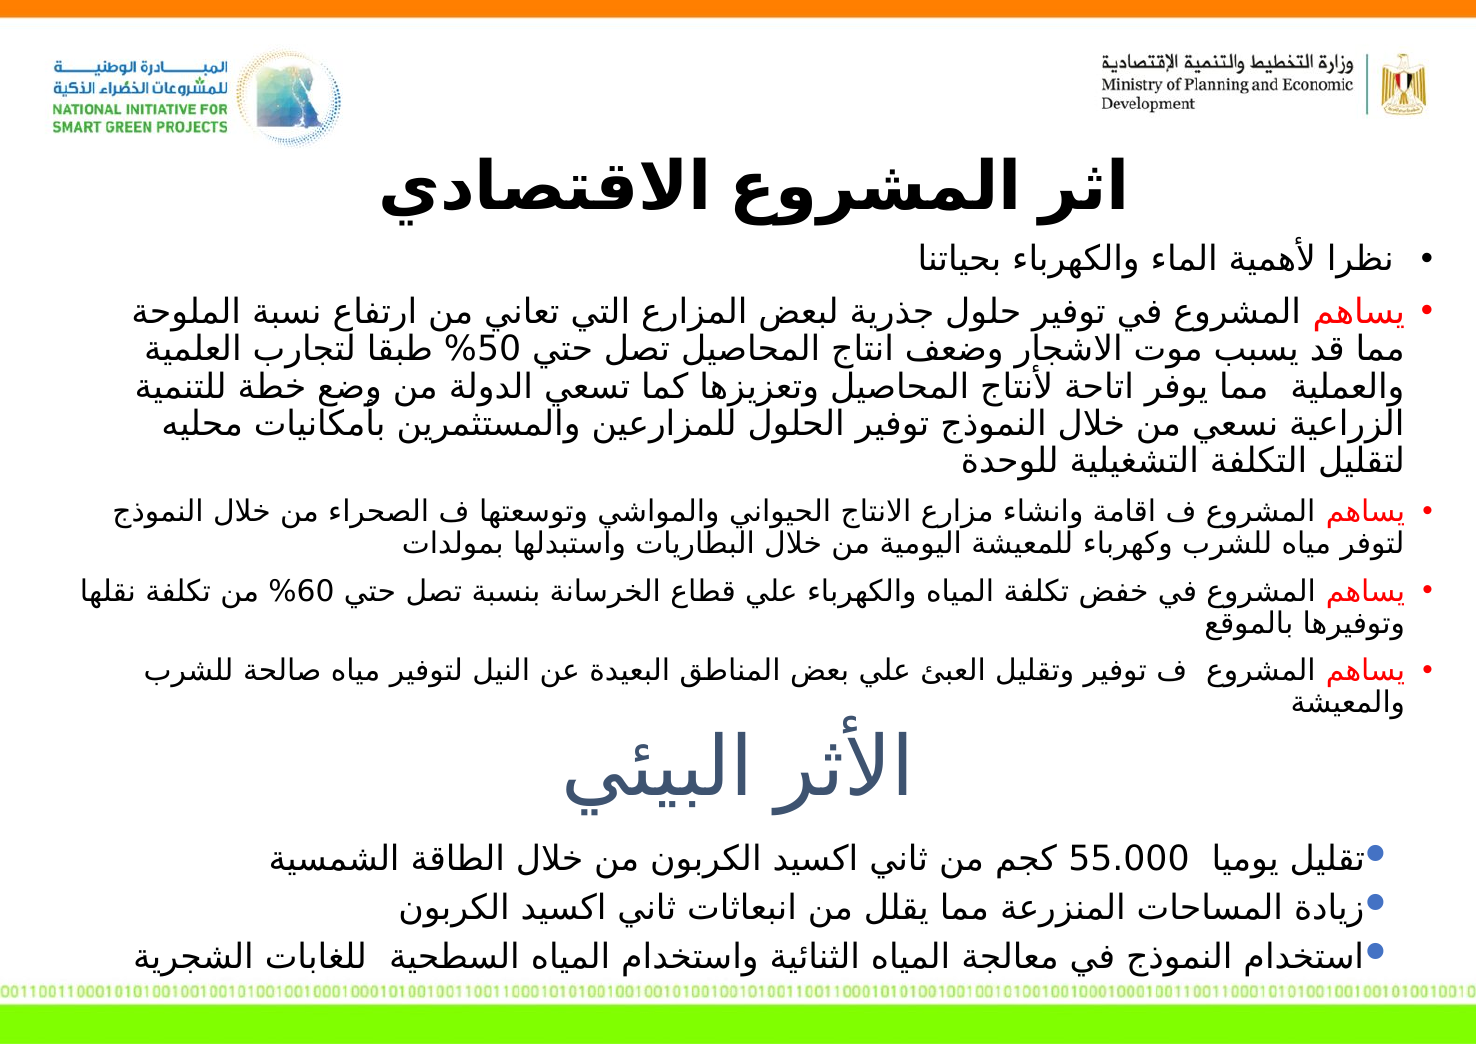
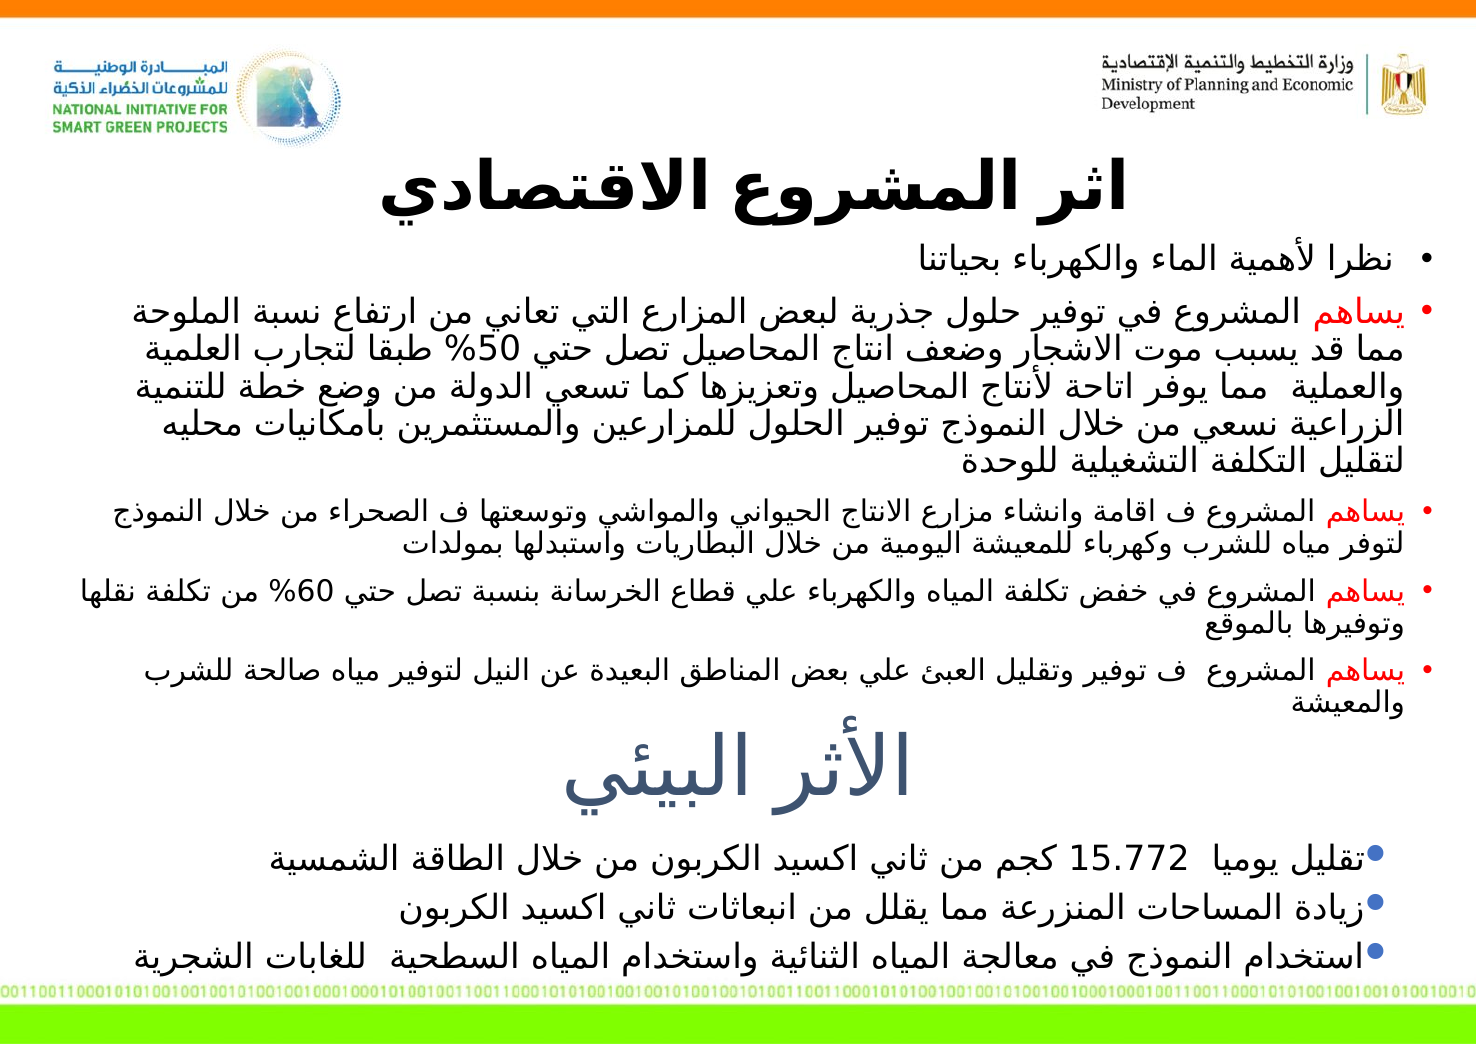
55.000: 55.000 -> 15.772 (1129, 859)
